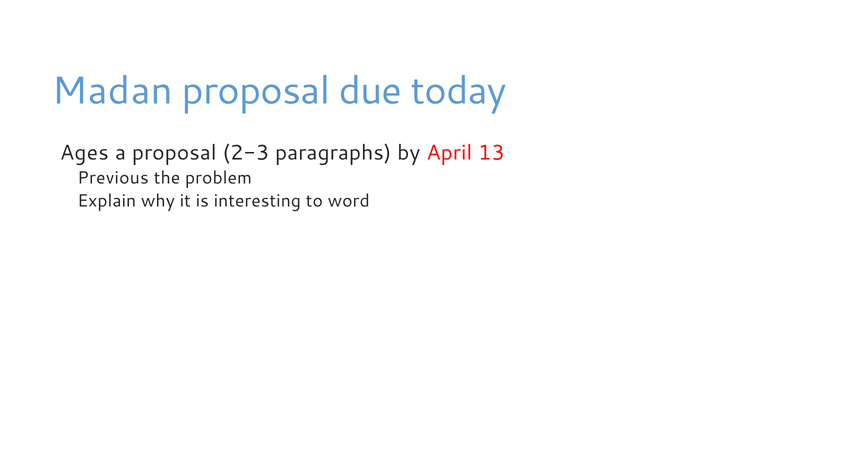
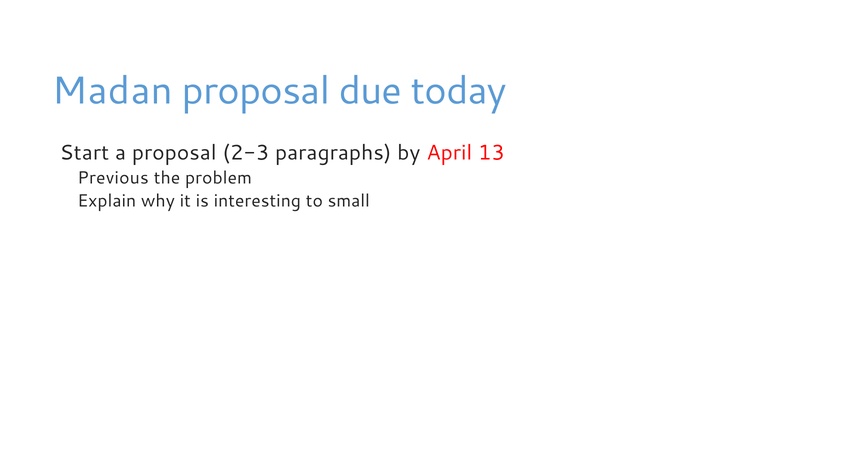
Ages: Ages -> Start (84, 153)
word: word -> small (349, 201)
